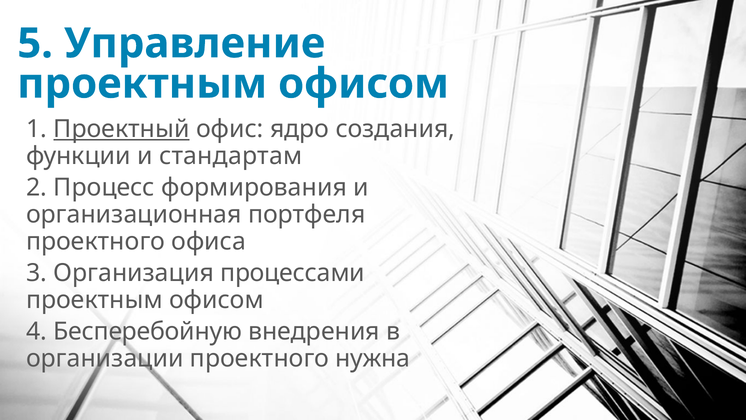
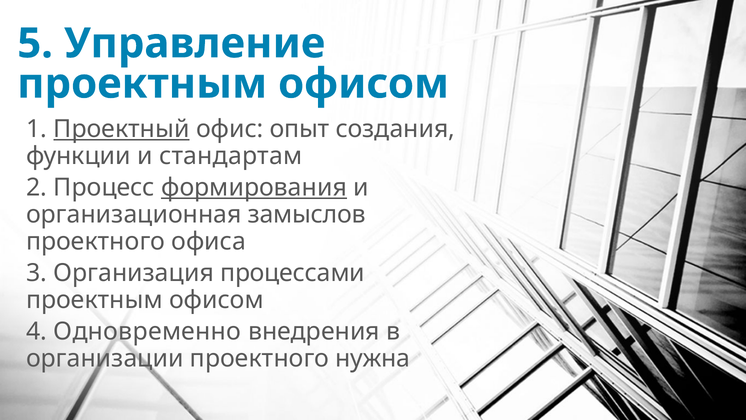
ядро: ядро -> опыт (300, 129)
формирования underline: none -> present (254, 187)
портфеля: портфеля -> замыслов (307, 214)
Бесперебойную: Бесперебойную -> Одновременно (147, 331)
